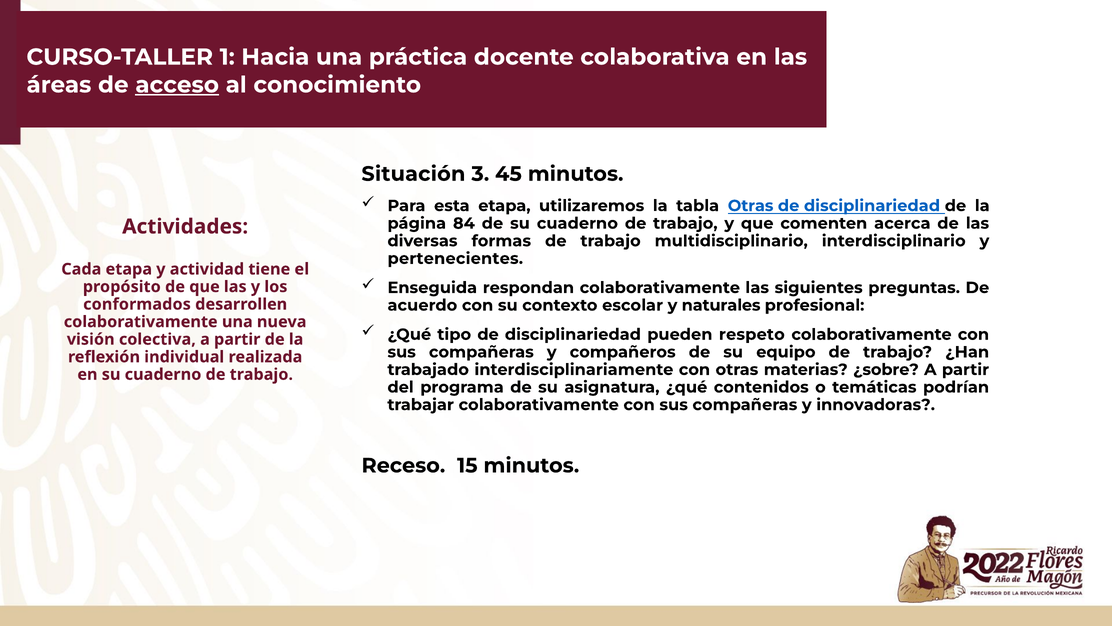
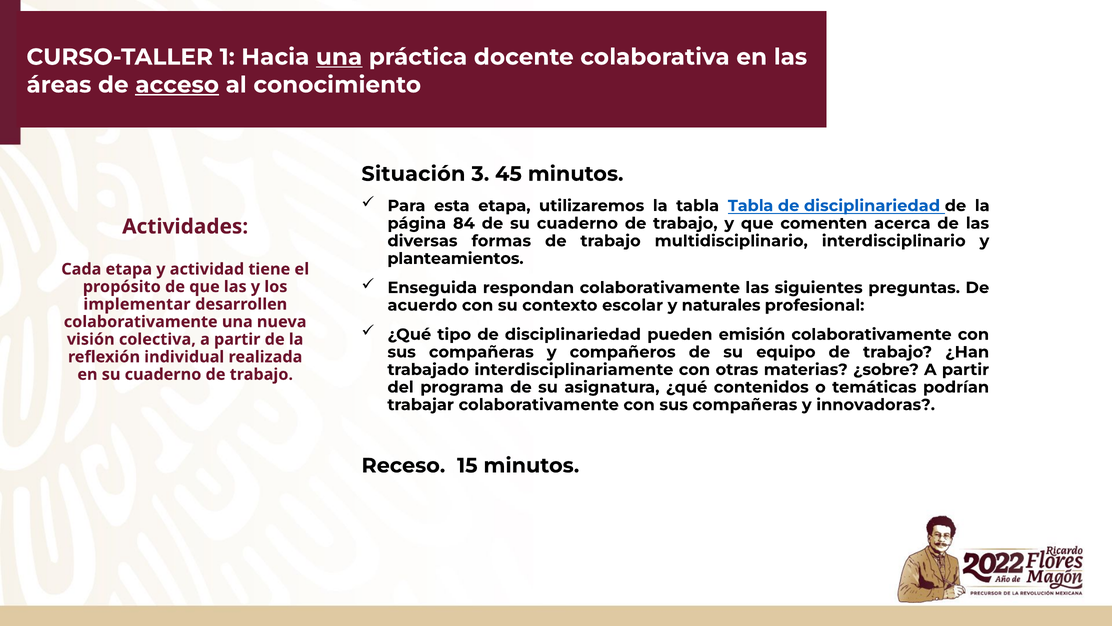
una underline: none -> present (339, 57)
tabla Otras: Otras -> Tabla (751, 206)
pertenecientes: pertenecientes -> planteamientos (455, 258)
conformados: conformados -> implementar (137, 304)
respeto: respeto -> emisión (752, 334)
